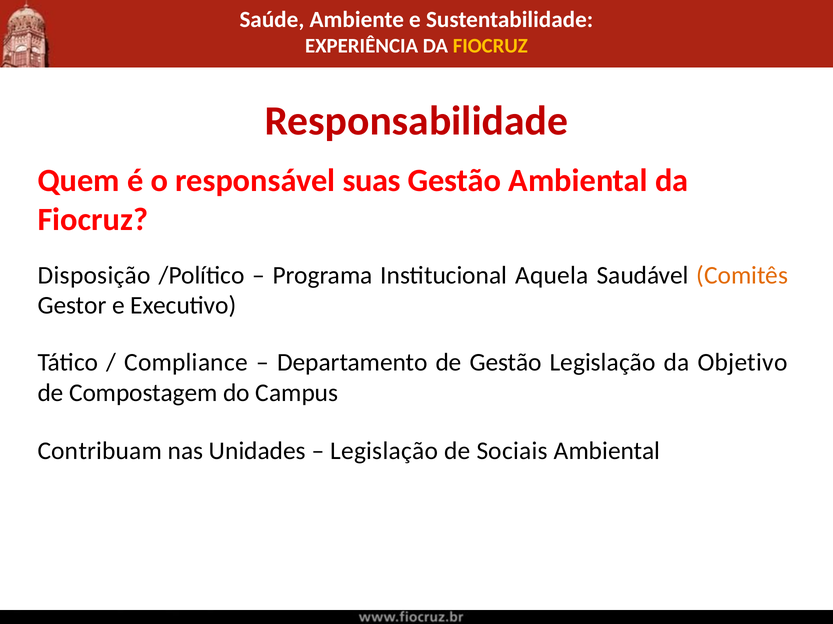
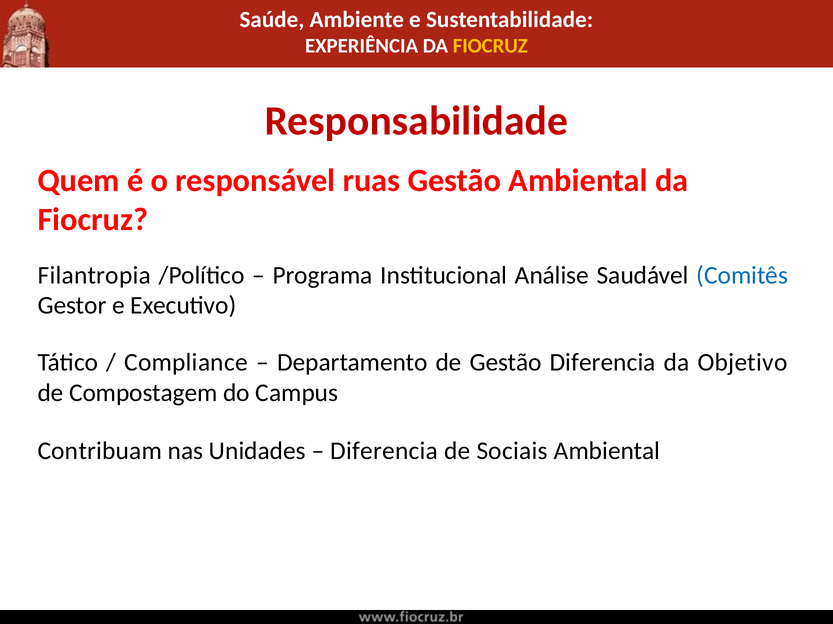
suas: suas -> ruas (371, 181)
Disposição: Disposição -> Filantropia (94, 275)
Aquela: Aquela -> Análise (552, 275)
Comitês colour: orange -> blue (742, 275)
Gestão Legislação: Legislação -> Diferencia (603, 363)
Legislação: Legislação -> Diferencia (384, 452)
